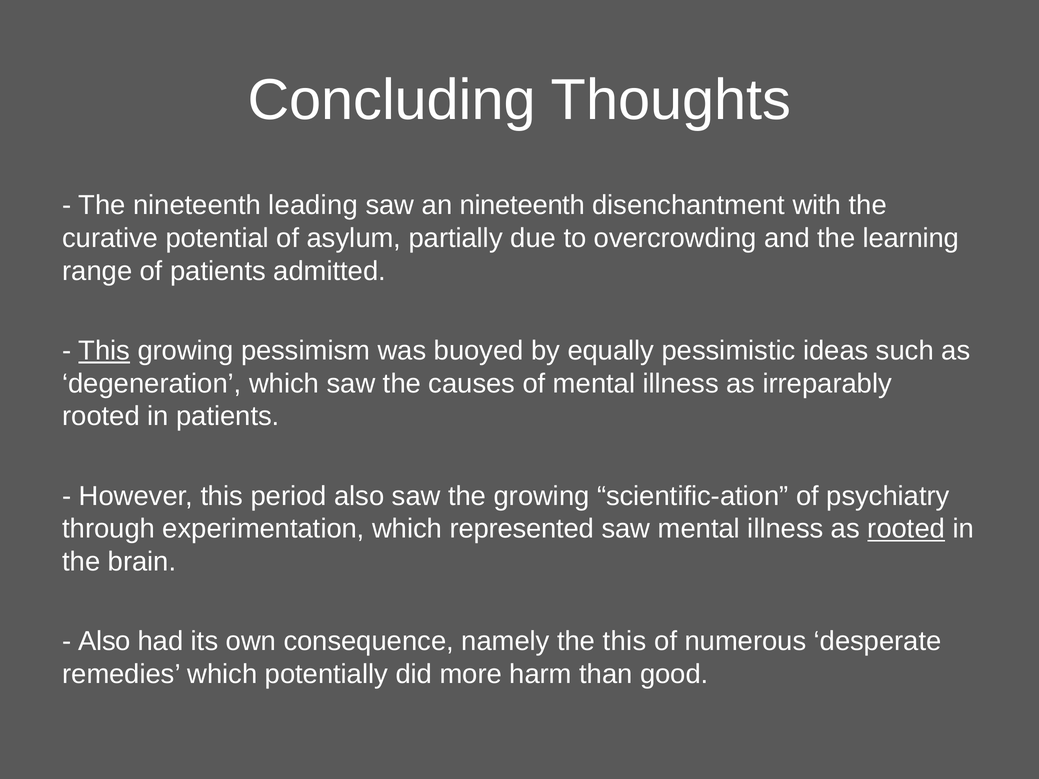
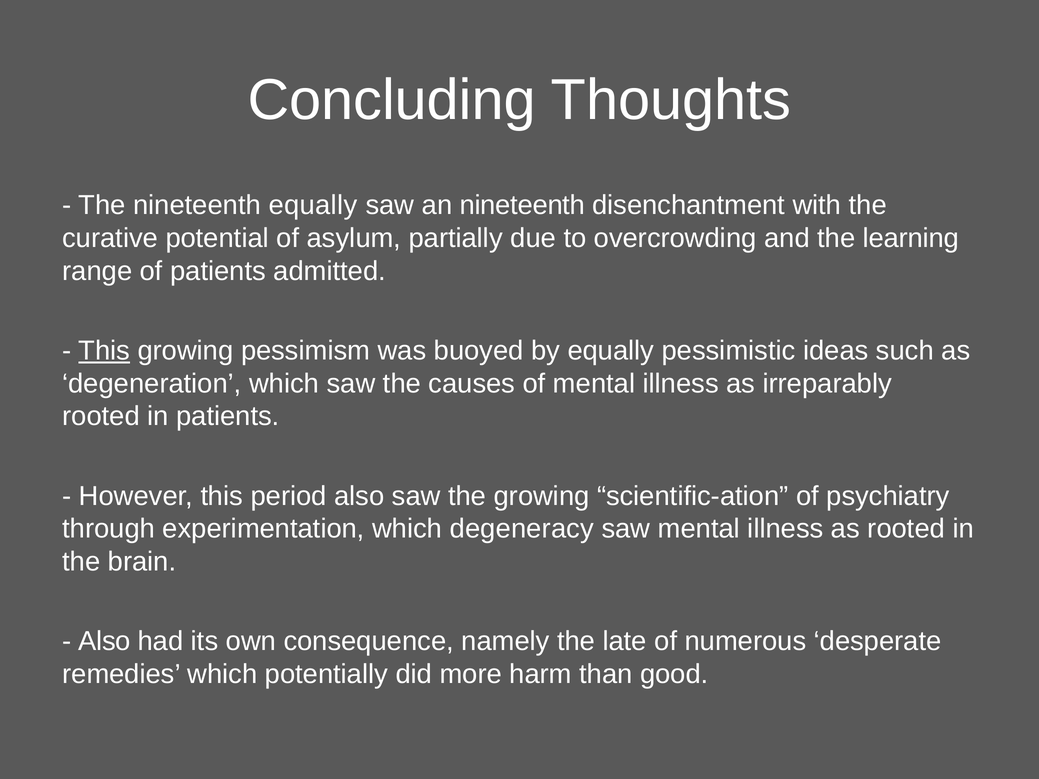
nineteenth leading: leading -> equally (313, 205)
represented: represented -> degeneracy (522, 529)
rooted underline: present -> none (906, 529)
the this: this -> late (625, 642)
